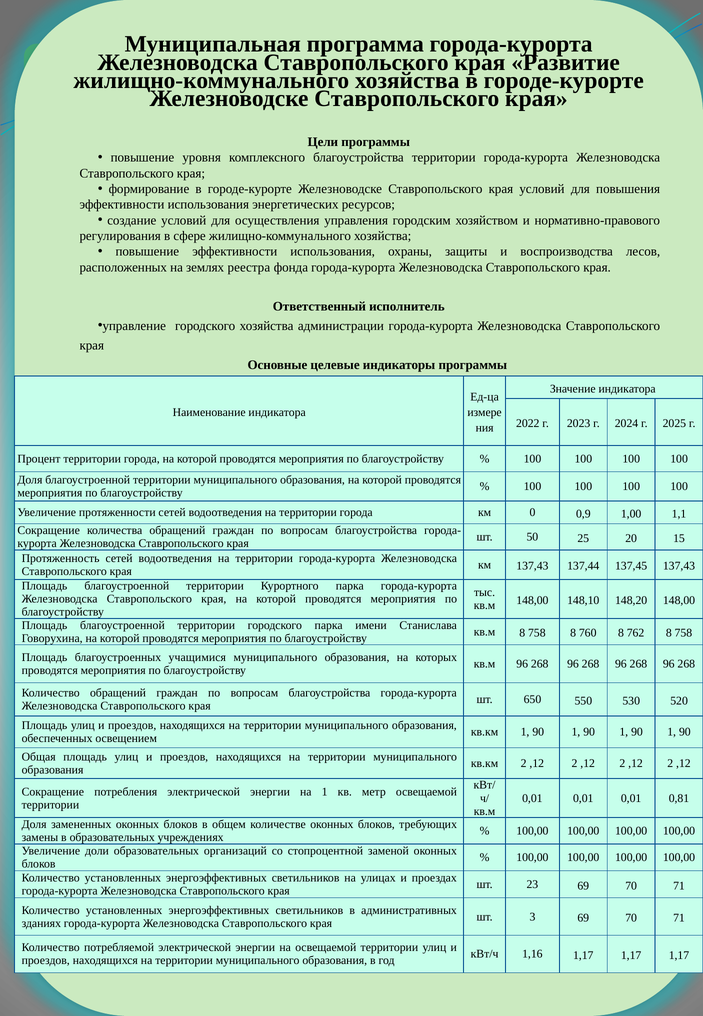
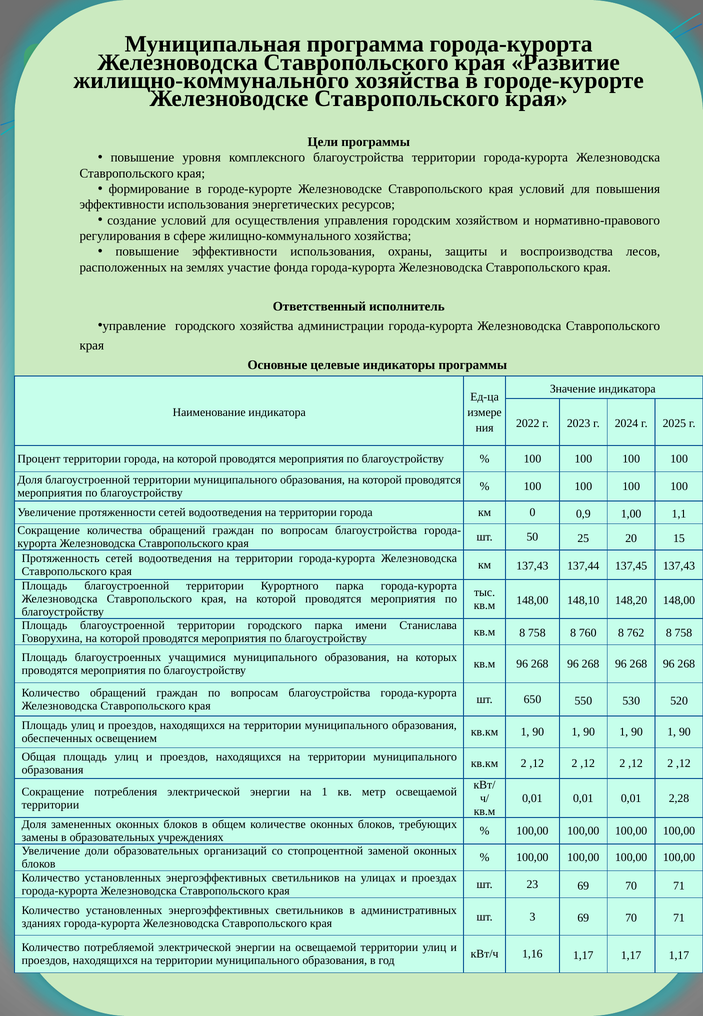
реестра: реестра -> участие (249, 267)
0,81: 0,81 -> 2,28 (679, 798)
